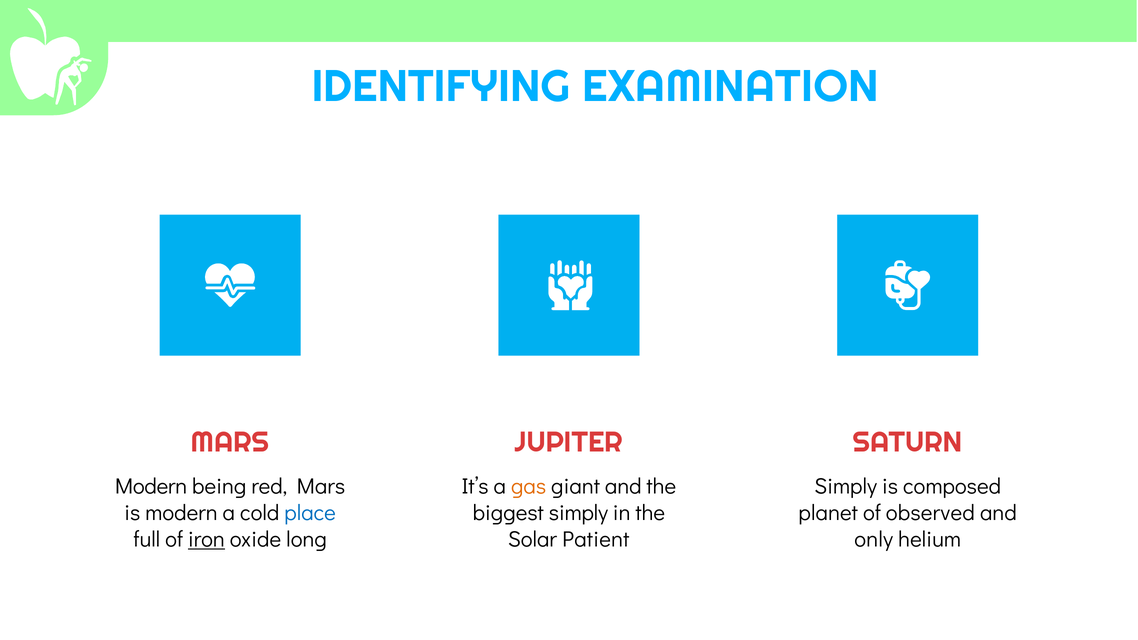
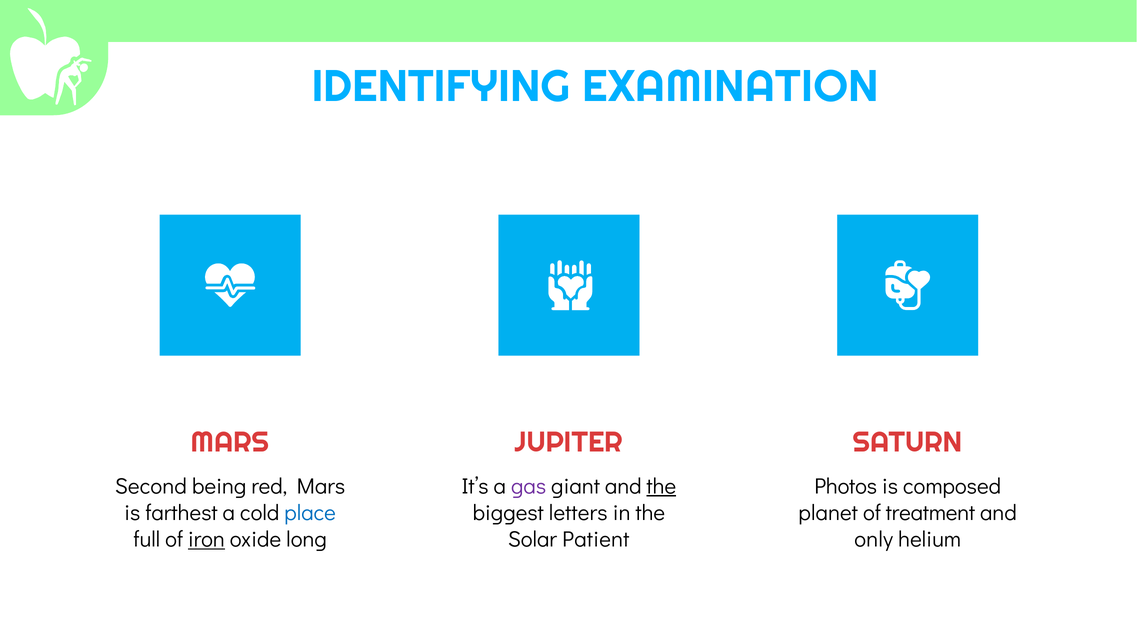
Modern: Modern -> Second (151, 486)
gas colour: orange -> purple (529, 486)
the underline: none -> present (661, 486)
Simply: Simply -> Photos (846, 486)
is modern: modern -> farthest (181, 513)
biggest simply: simply -> letters (578, 513)
observed: observed -> treatment (931, 513)
